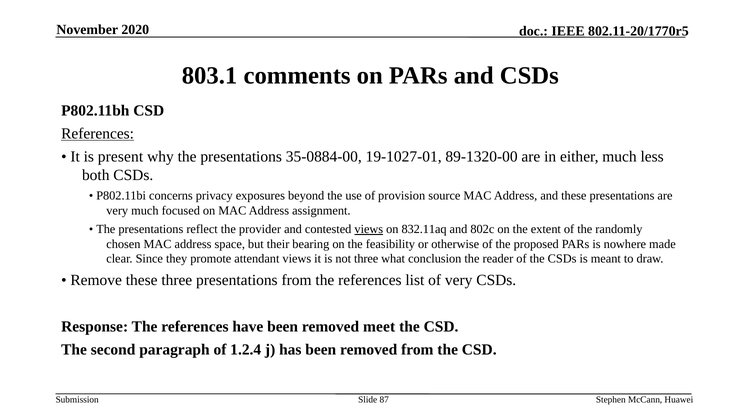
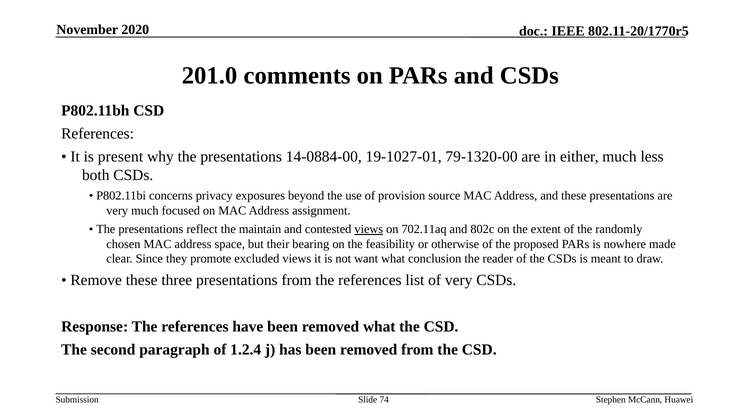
803.1: 803.1 -> 201.0 (210, 76)
References underline: present -> none (98, 134)
35-0884-00: 35-0884-00 -> 14-0884-00 (324, 157)
89-1320-00: 89-1320-00 -> 79-1320-00 (482, 157)
provider: provider -> maintain (260, 229)
832.11aq: 832.11aq -> 702.11aq (424, 229)
attendant: attendant -> excluded (257, 259)
not three: three -> want (366, 259)
removed meet: meet -> what (379, 327)
87: 87 -> 74 (384, 400)
